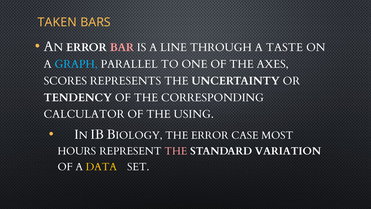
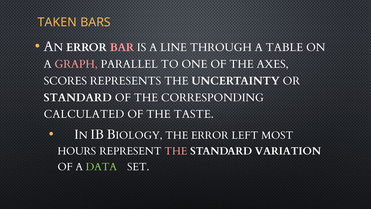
TASTE: TASTE -> TABLE (284, 47)
GRAPH colour: light blue -> pink (76, 64)
TENDENCY: TENDENCY -> STANDARD (78, 97)
CALCULATOR: CALCULATOR -> CALCULATED (84, 114)
USING: USING -> TASTE (194, 114)
CASE: CASE -> LEFT (245, 135)
DATA colour: yellow -> light green (101, 167)
